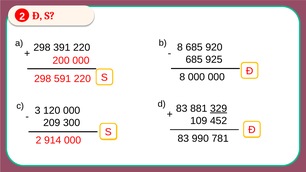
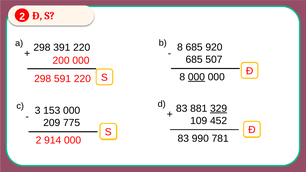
925: 925 -> 507 (214, 60)
000 underline: none -> present (196, 77)
120: 120 -> 153 (52, 111)
300: 300 -> 775 (72, 123)
